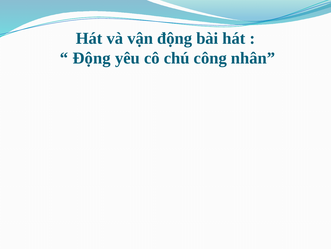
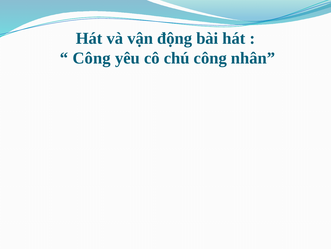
Động: Động -> Công (92, 58)
